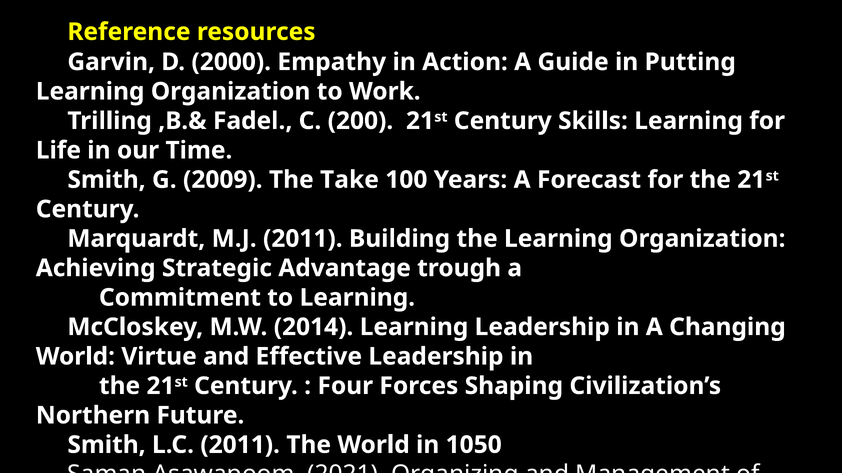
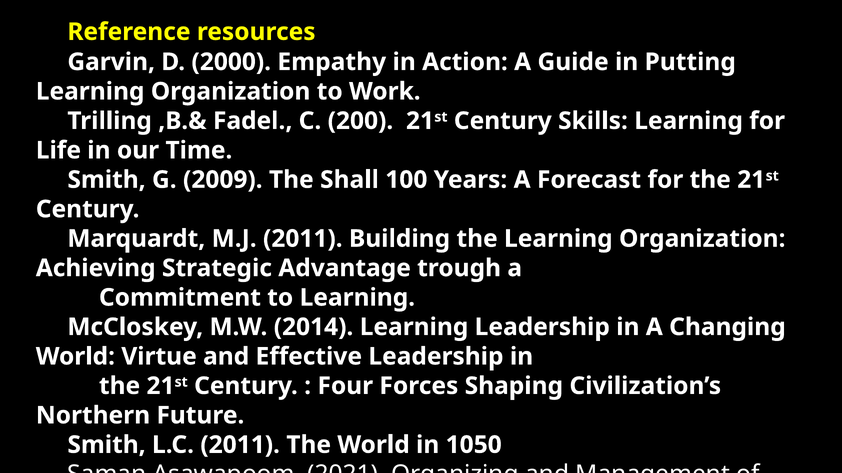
Take: Take -> Shall (349, 180)
